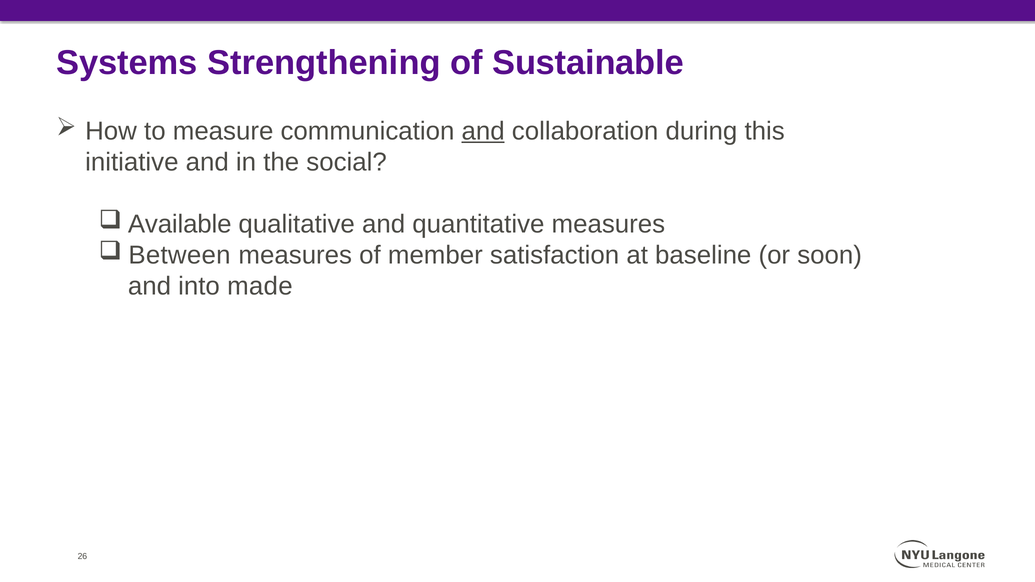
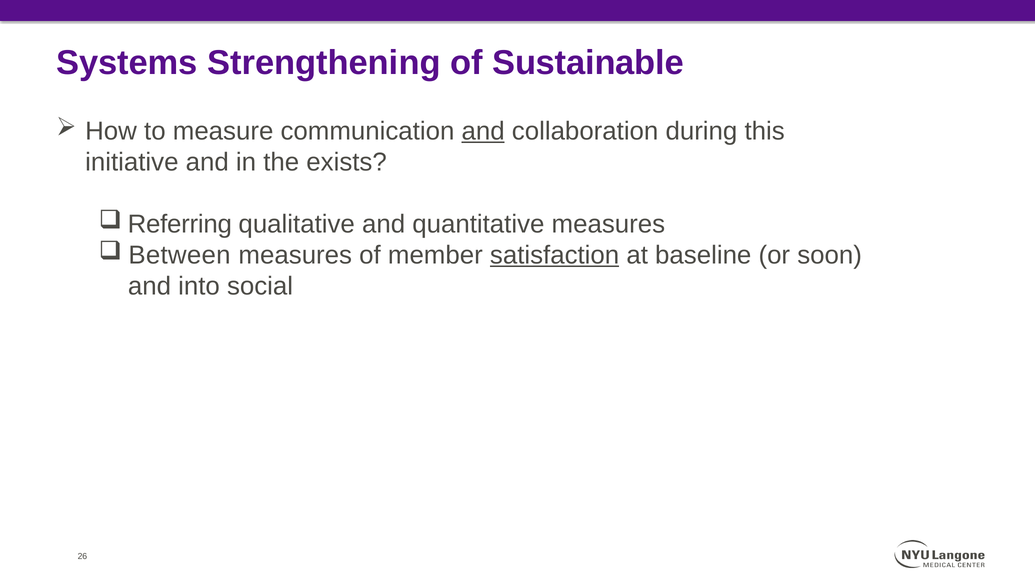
social: social -> exists (347, 162)
Available: Available -> Referring (180, 224)
satisfaction underline: none -> present (555, 255)
made: made -> social (260, 286)
